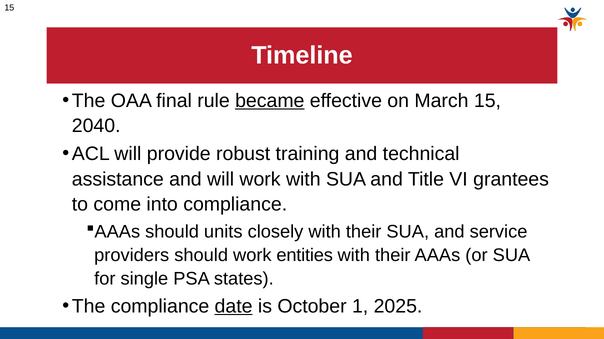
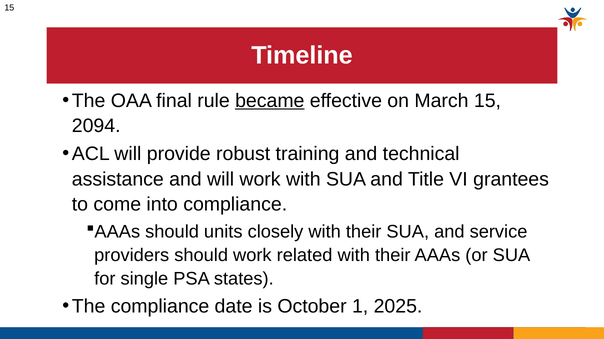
2040: 2040 -> 2094 (96, 126)
entities: entities -> related (305, 256)
date underline: present -> none (234, 307)
